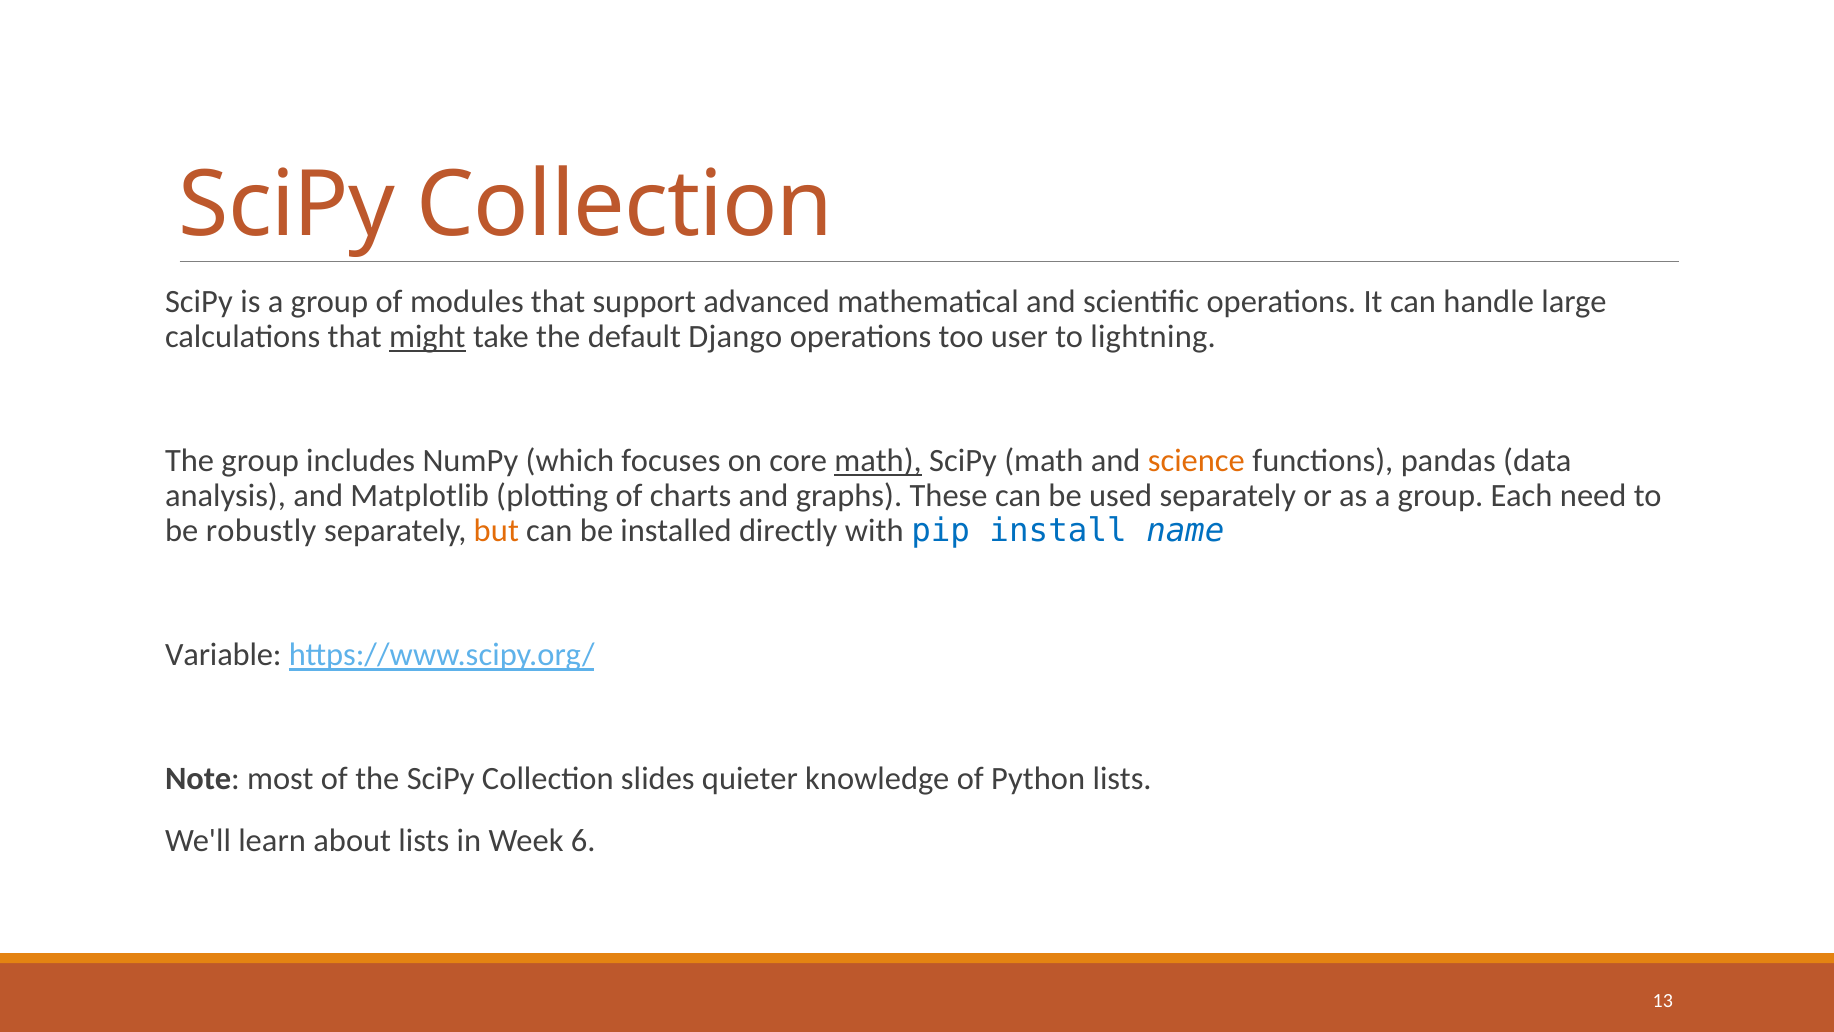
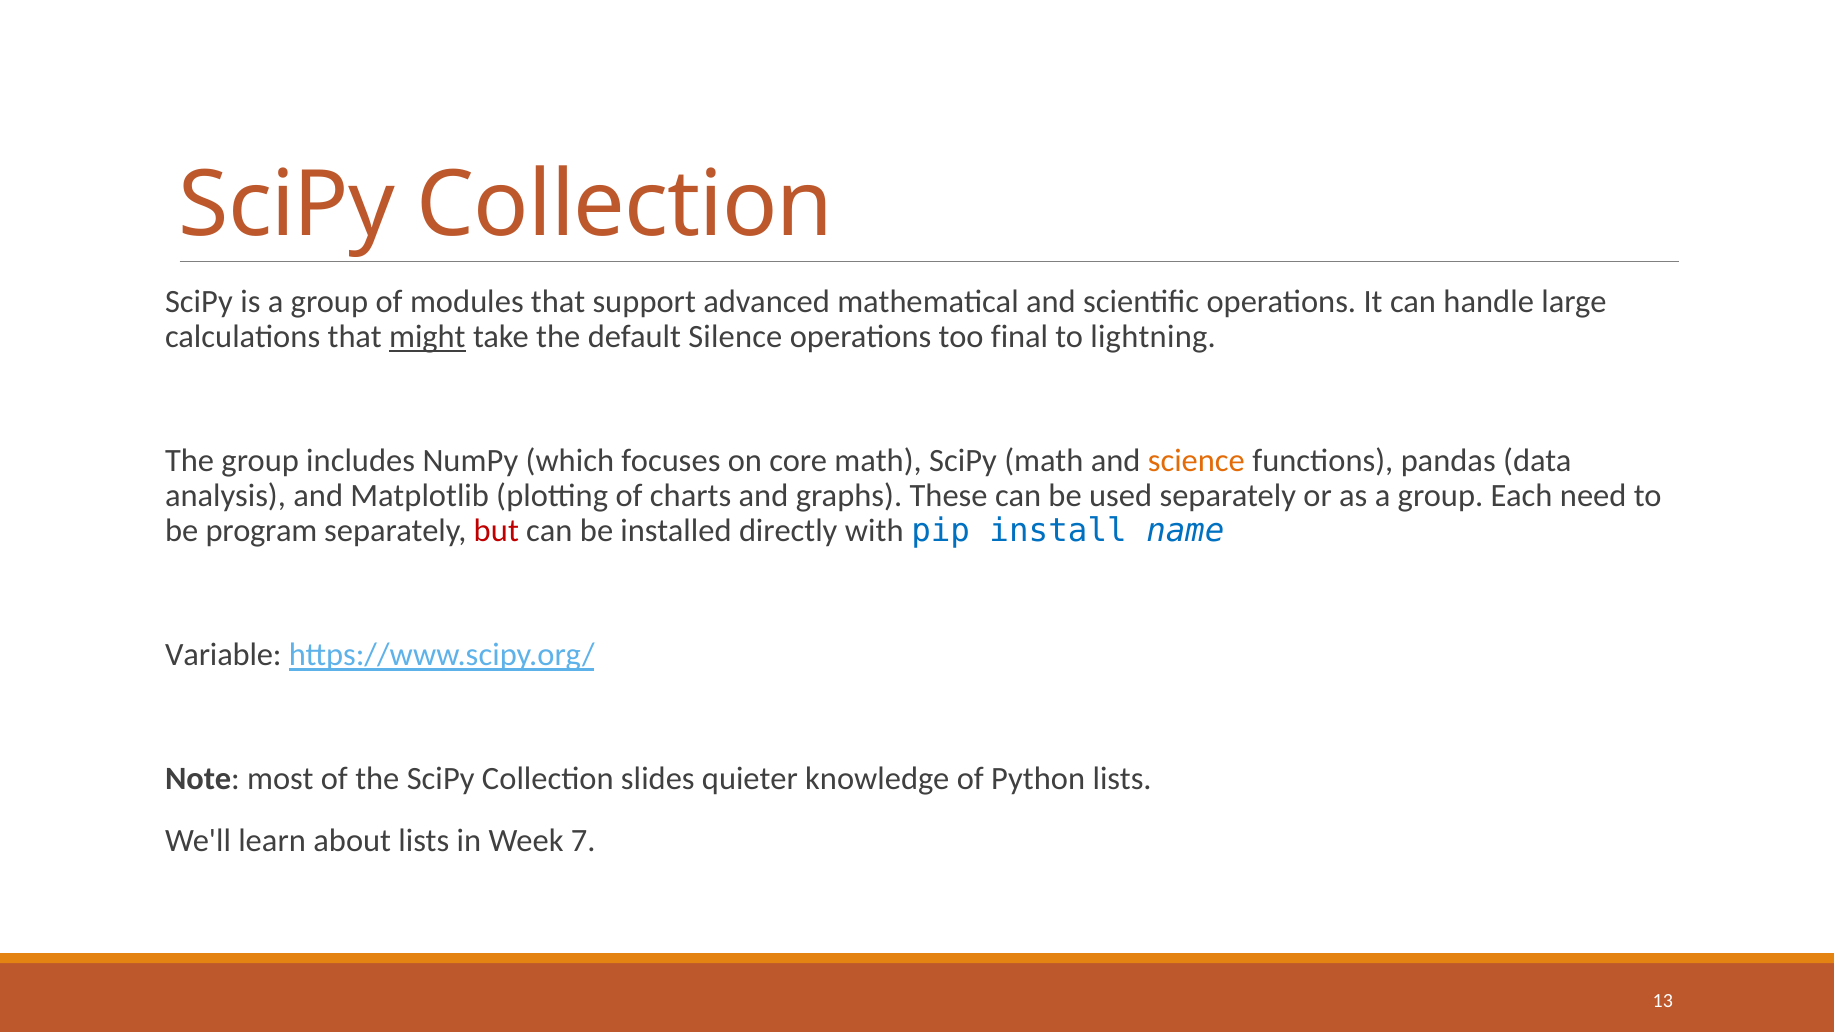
Django: Django -> Silence (735, 337)
user: user -> final (1019, 337)
math underline: present -> none (878, 461)
robustly: robustly -> program (261, 531)
but colour: orange -> red (496, 531)
6: 6 -> 7 (583, 841)
